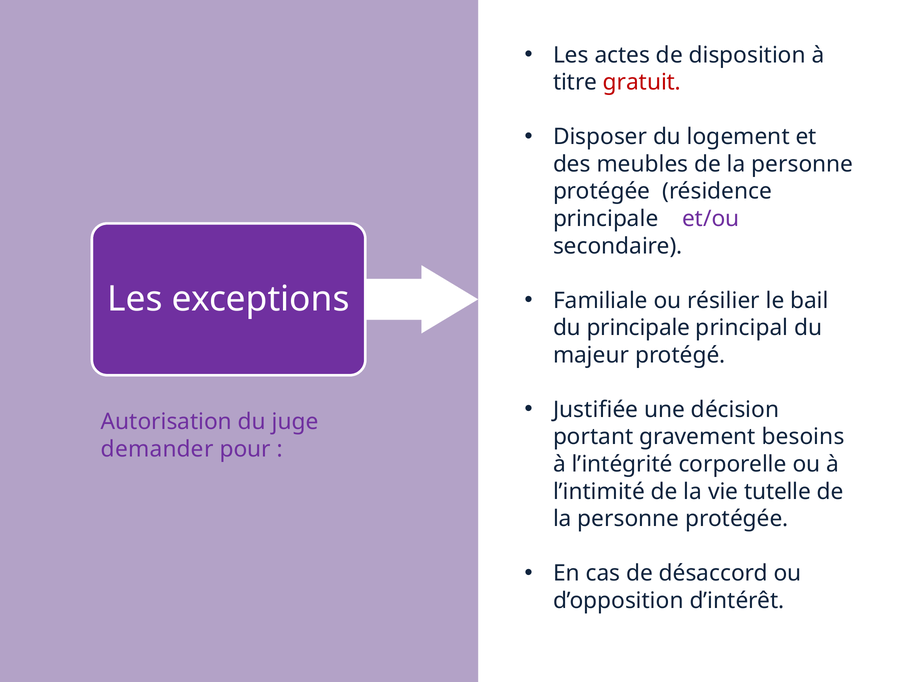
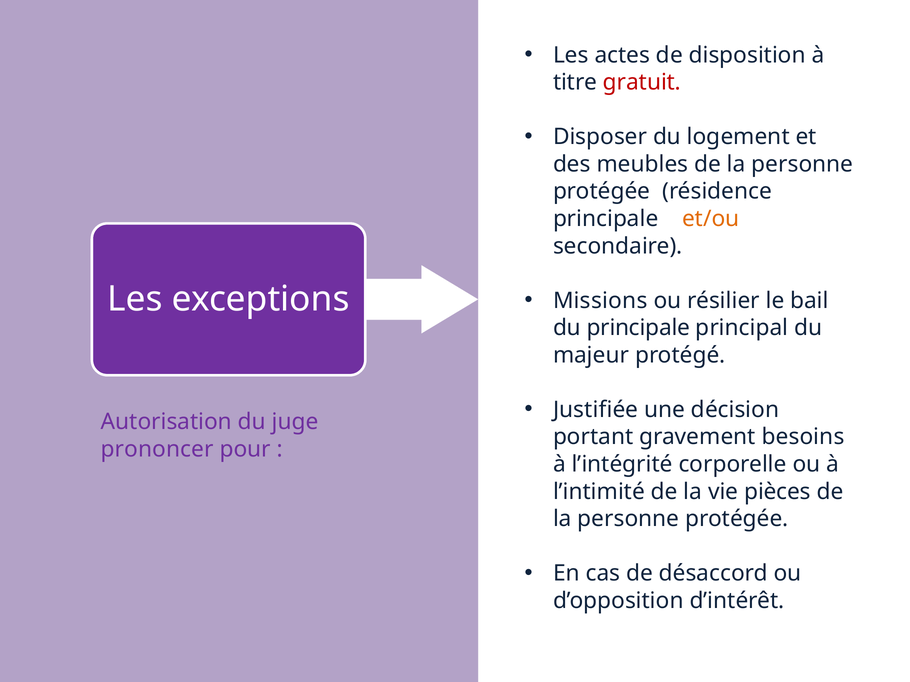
et/ou colour: purple -> orange (711, 219)
Familiale: Familiale -> Missions (600, 301)
demander: demander -> prononcer (157, 449)
tutelle: tutelle -> pièces (778, 492)
